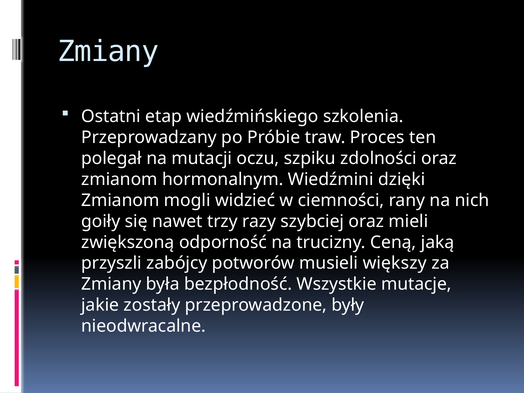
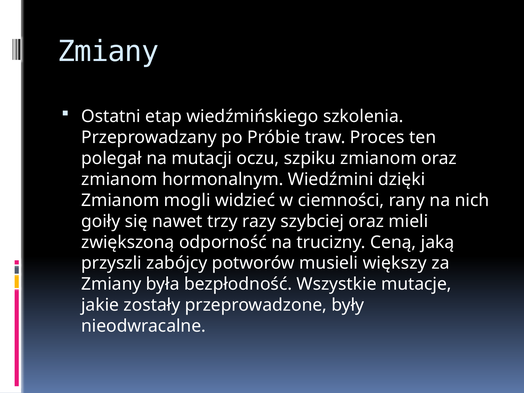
szpiku zdolności: zdolności -> zmianom (378, 158)
